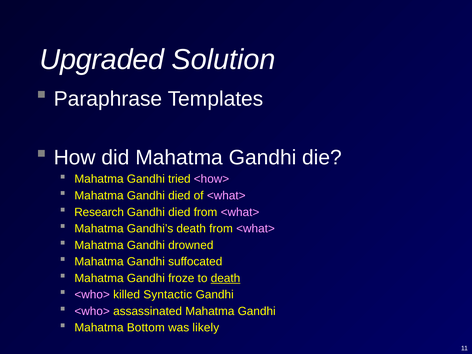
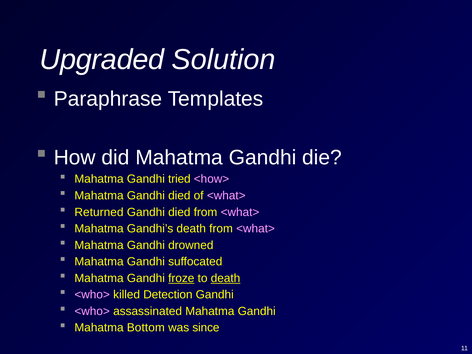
Research: Research -> Returned (99, 212)
froze underline: none -> present (181, 278)
Syntactic: Syntactic -> Detection (168, 295)
likely: likely -> since (206, 328)
